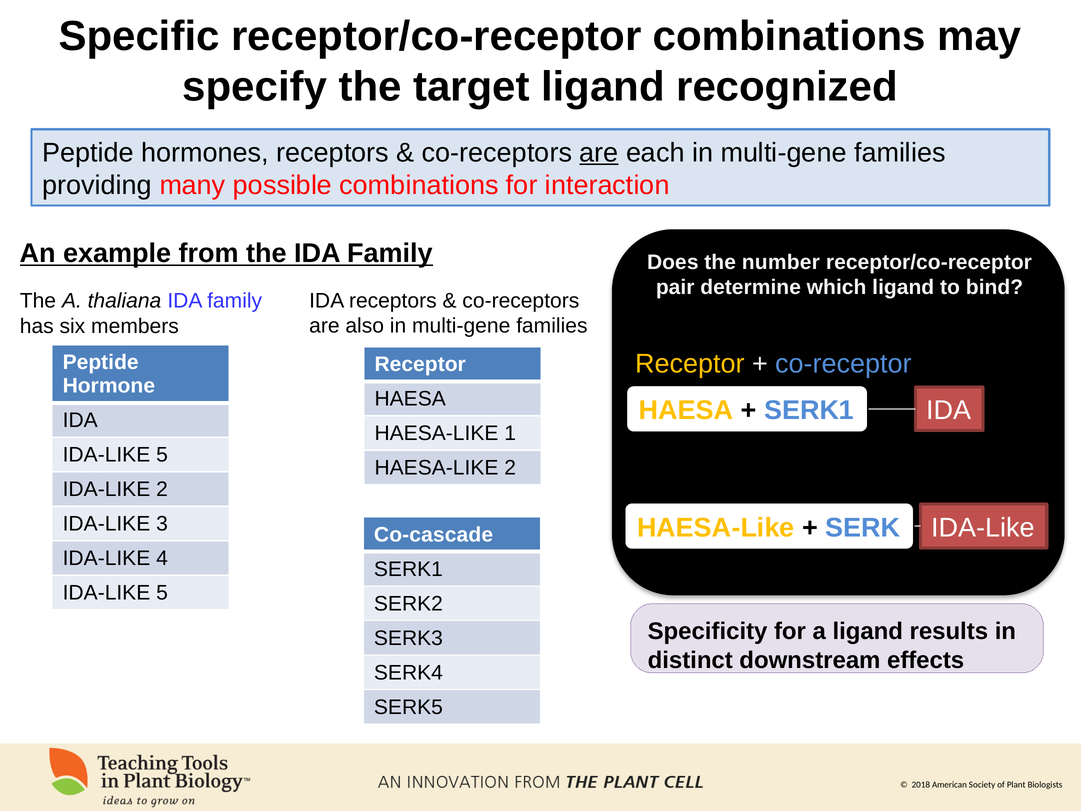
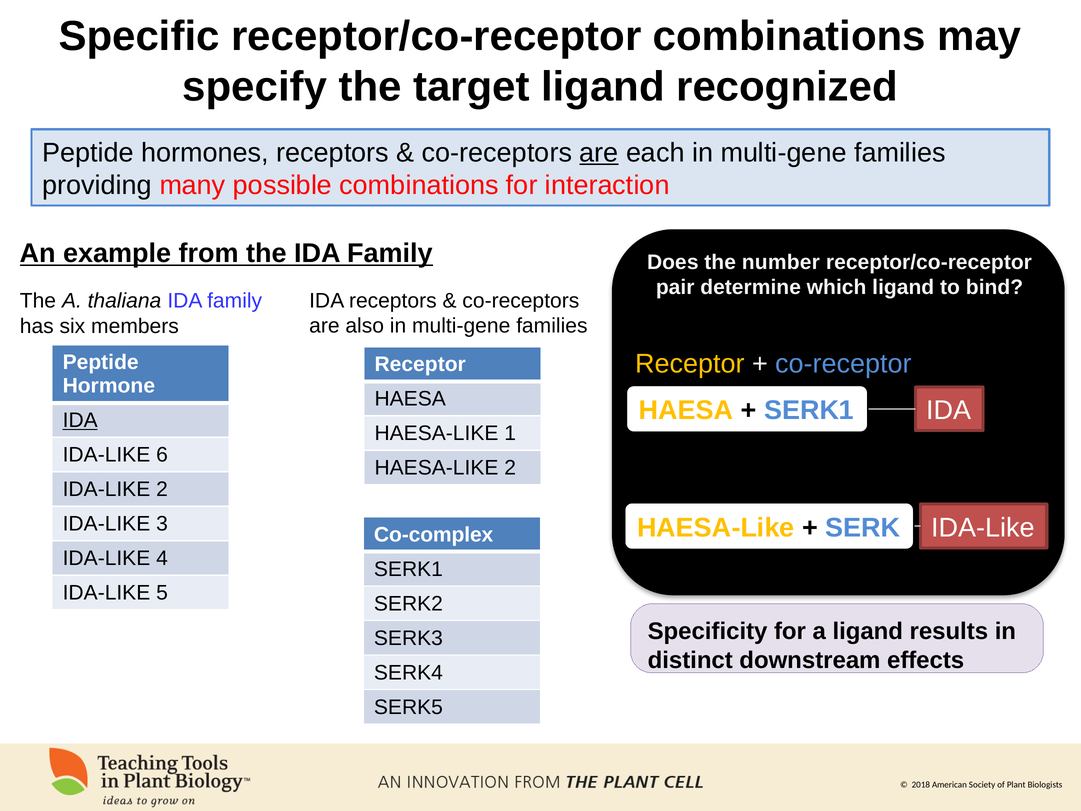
IDA underline: none -> present (80, 420)
5: 5 -> 6 (162, 455)
Co-cascade: Co-cascade -> Co-complex (434, 534)
